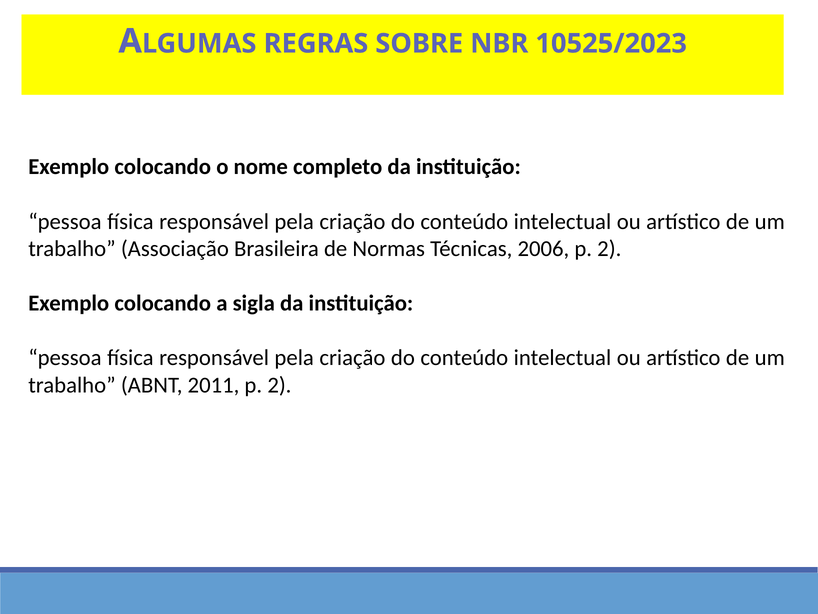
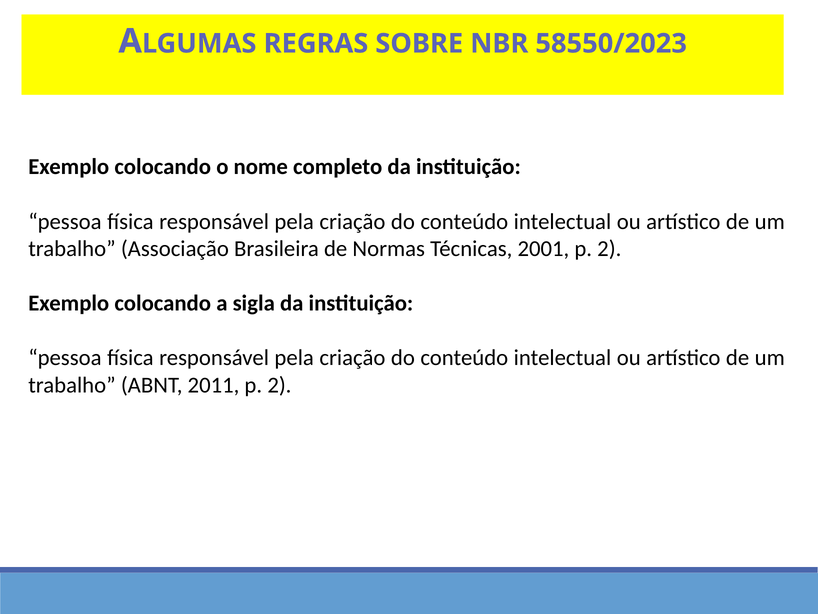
10525/2023: 10525/2023 -> 58550/2023 (611, 44)
2006: 2006 -> 2001 (543, 249)
